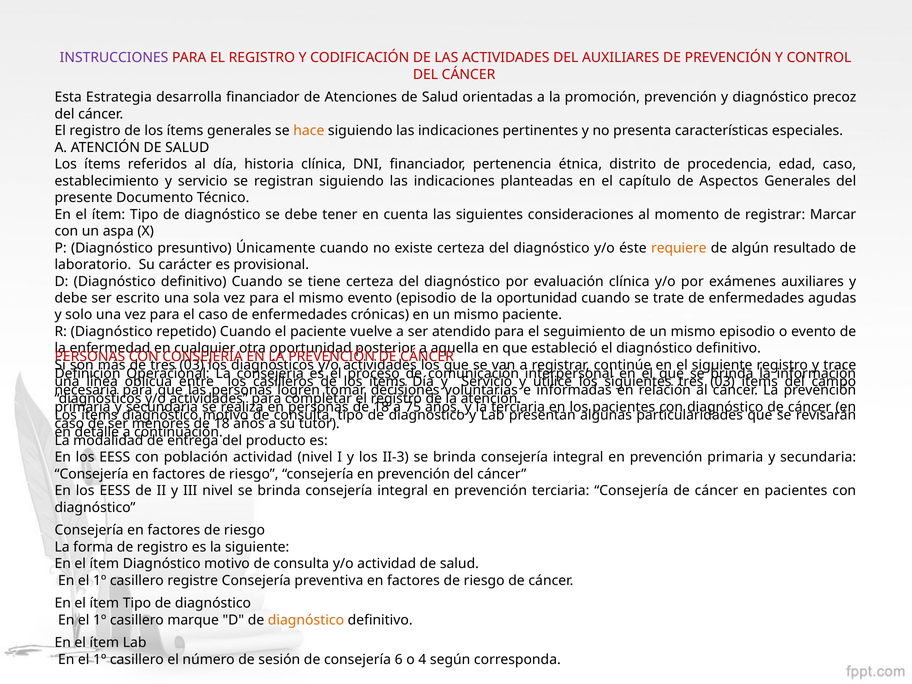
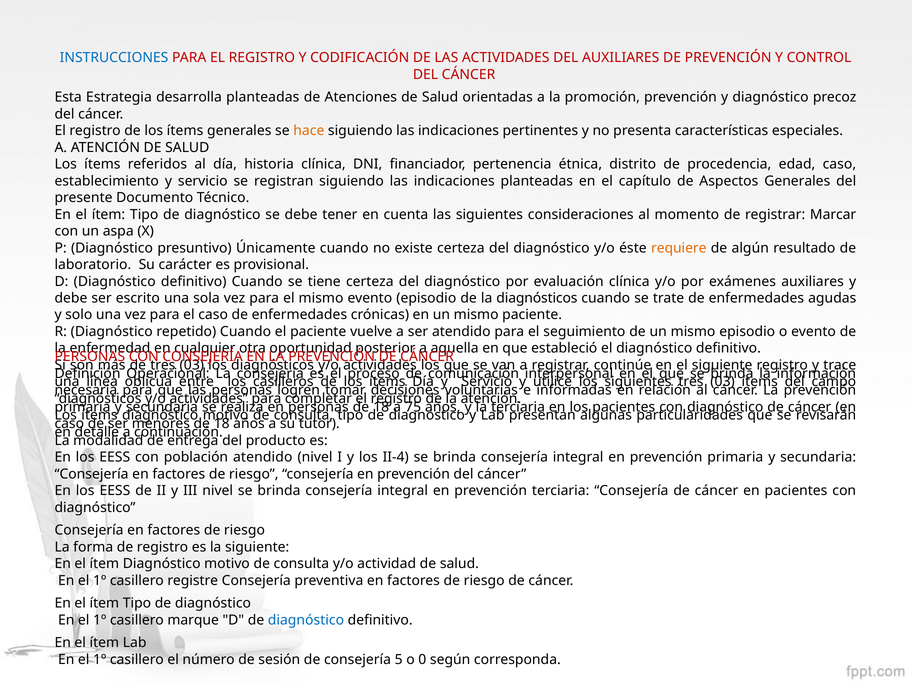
INSTRUCCIONES colour: purple -> blue (114, 58)
desarrolla financiador: financiador -> planteadas (263, 97)
la oportunidad: oportunidad -> diagnósticos (537, 298)
población actividad: actividad -> atendido (263, 457)
II-3: II-3 -> II-4 (396, 457)
diagnóstico colour: orange -> blue (306, 620)
6: 6 -> 5 (399, 660)
4: 4 -> 0 (422, 660)
